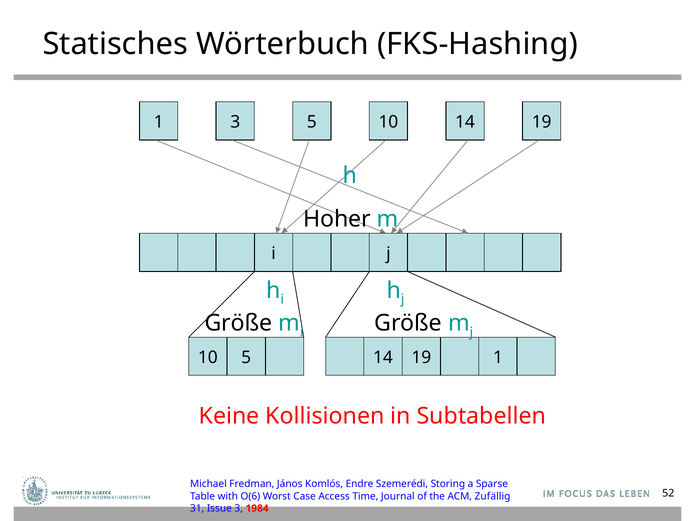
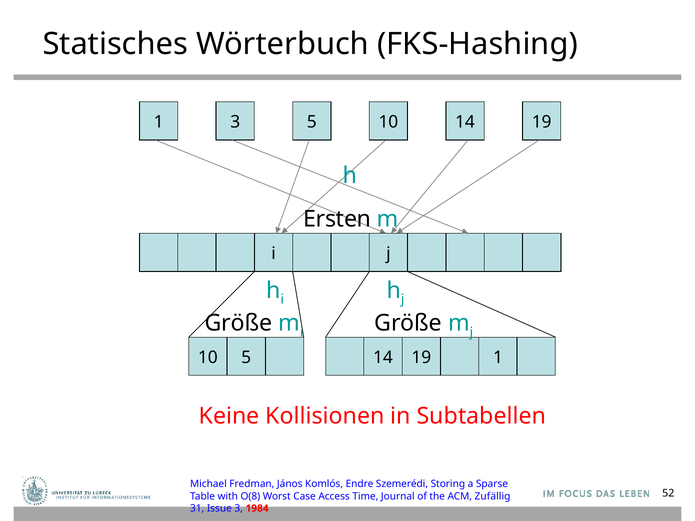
Hoher: Hoher -> Ersten (337, 219)
O(6: O(6 -> O(8 (250, 496)
